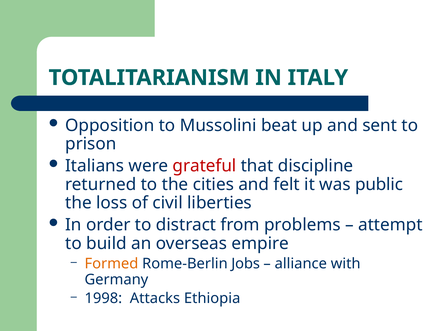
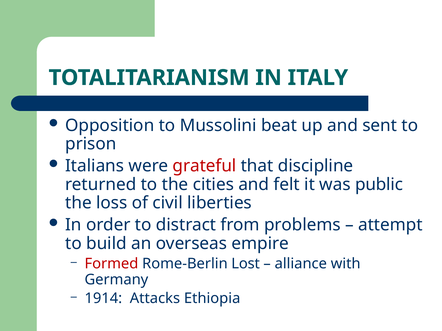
Formed colour: orange -> red (111, 264)
Jobs: Jobs -> Lost (246, 264)
1998: 1998 -> 1914 (103, 299)
